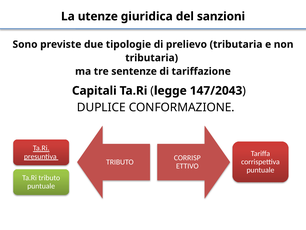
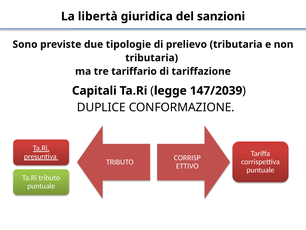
utenze: utenze -> libertà (98, 16)
sentenze: sentenze -> tariffario (134, 71)
147/2043: 147/2043 -> 147/2039 (216, 91)
